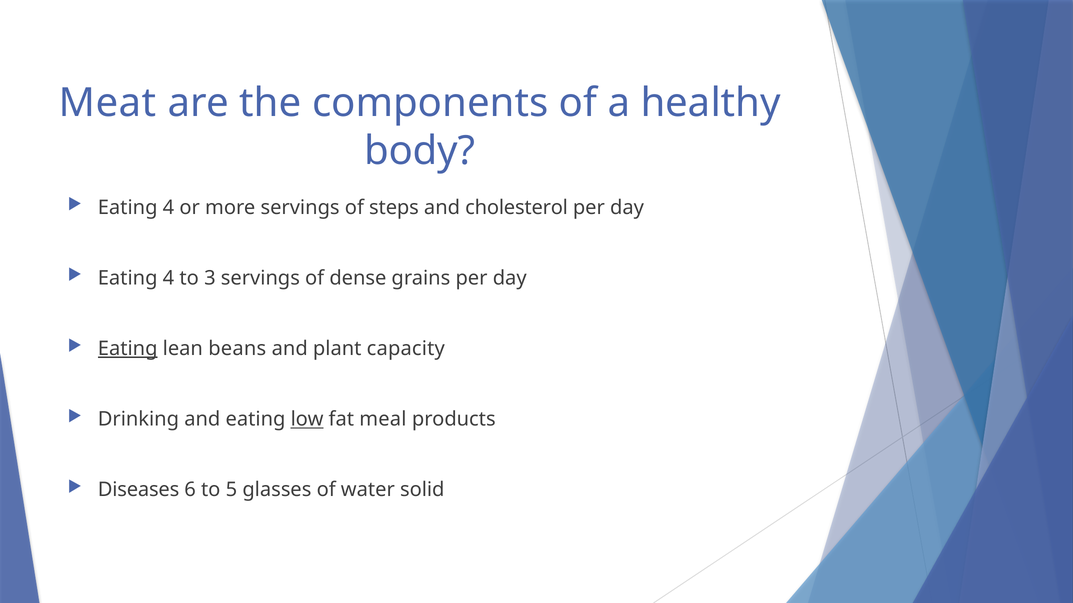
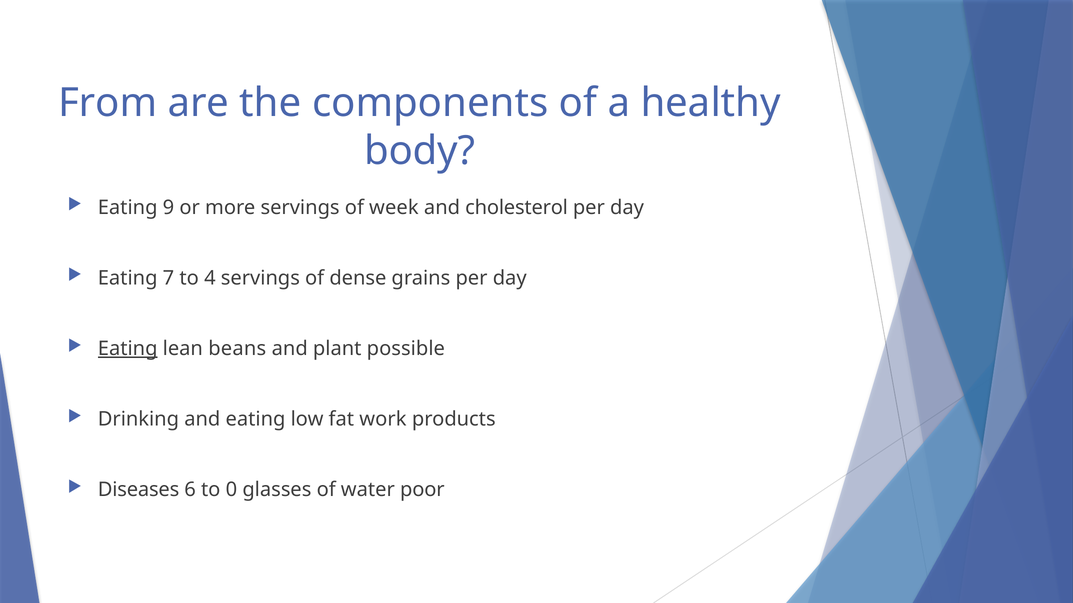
Meat: Meat -> From (108, 103)
4: 4 -> 9 (168, 208)
steps: steps -> week (394, 208)
4: 4 -> 7 (168, 278)
3: 3 -> 4 (210, 278)
capacity: capacity -> possible (406, 349)
low underline: present -> none (307, 420)
meal: meal -> work (383, 420)
5: 5 -> 0 (231, 490)
solid: solid -> poor (422, 490)
